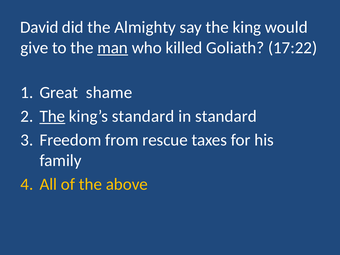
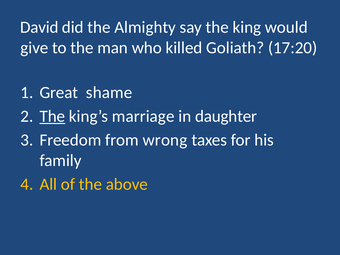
man underline: present -> none (113, 48)
17:22: 17:22 -> 17:20 (293, 48)
king’s standard: standard -> marriage (143, 116)
in standard: standard -> daughter (226, 116)
rescue: rescue -> wrong (165, 140)
